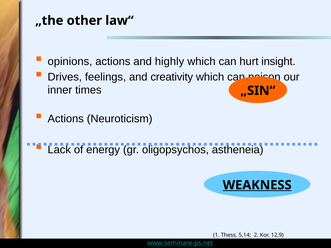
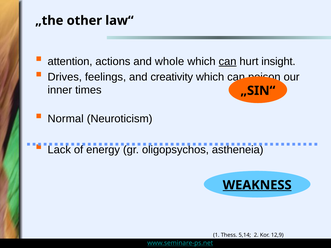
opinions: opinions -> attention (70, 62)
highly: highly -> whole (170, 62)
can underline: none -> present (228, 62)
Actions: Actions -> Normal (66, 119)
